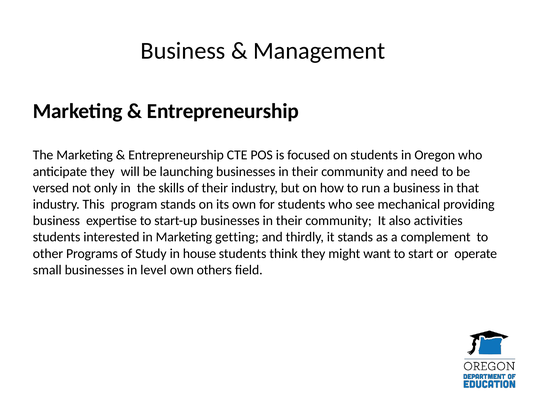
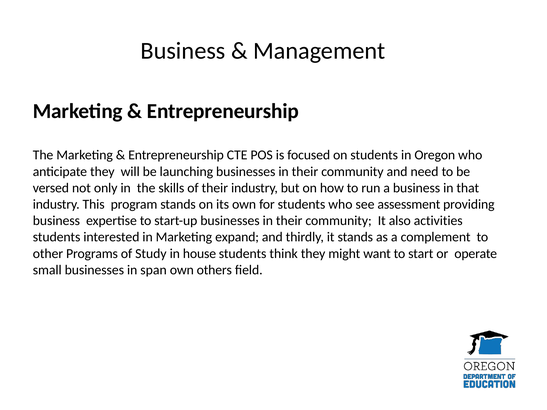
mechanical: mechanical -> assessment (409, 204)
getting: getting -> expand (237, 237)
level: level -> span (154, 270)
